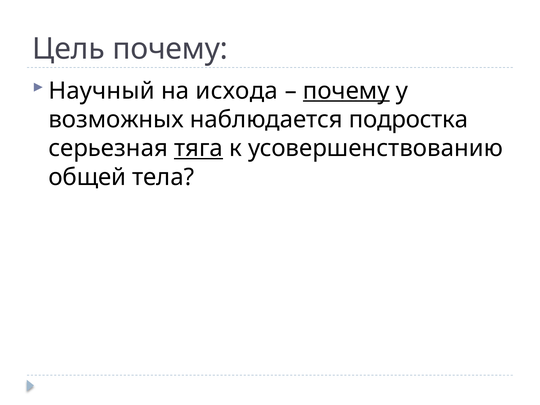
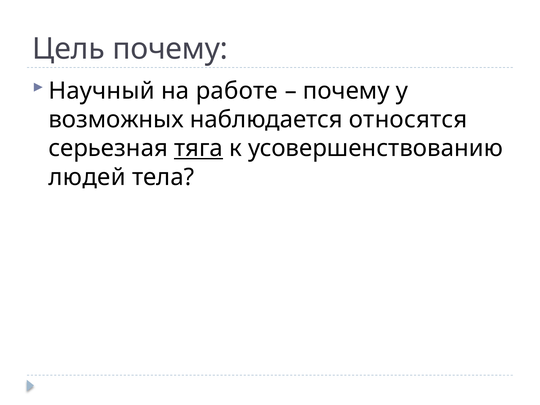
исхода: исхода -> работе (237, 91)
почему underline: present -> none (346, 91)
подростка: подростка -> относятся (408, 120)
общей: общей -> людей (87, 177)
